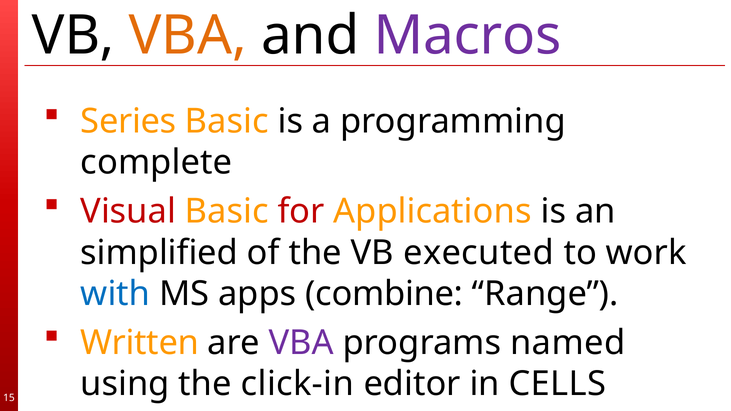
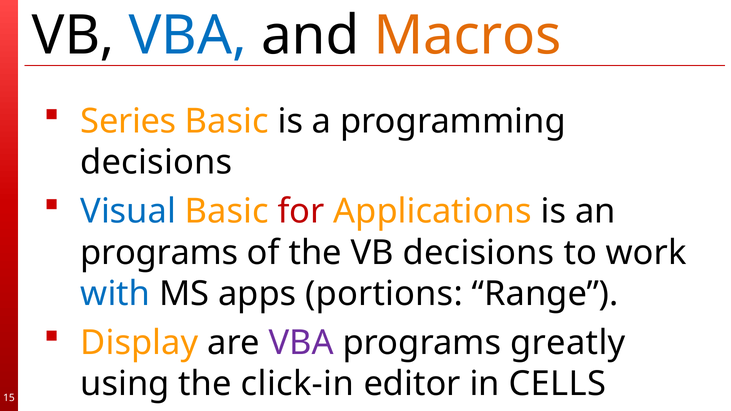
VBA colour: orange -> blue (188, 36)
Macros colour: purple -> orange (468, 36)
complete: complete -> decisions (156, 163)
Visual colour: red -> blue (128, 211)
simplified: simplified -> programs (159, 253)
VB executed: executed -> decisions (479, 253)
combine: combine -> portions (384, 294)
Written: Written -> Display (139, 343)
named: named -> greatly (568, 343)
